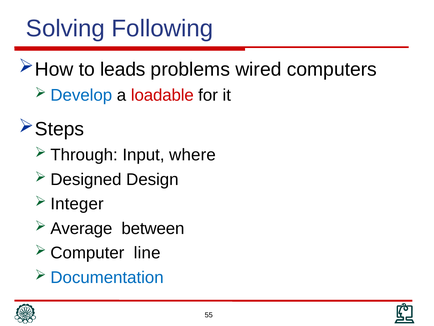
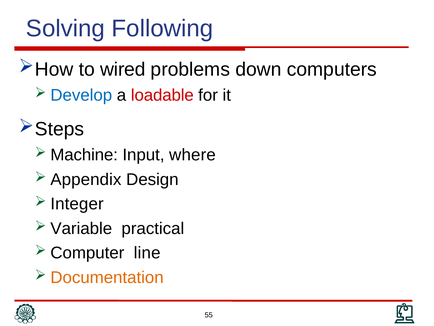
leads: leads -> wired (123, 69)
wired: wired -> down (258, 69)
Through: Through -> Machine (84, 155)
Designed: Designed -> Appendix (86, 179)
Average: Average -> Variable (81, 228)
between: between -> practical (153, 228)
Documentation colour: blue -> orange (107, 277)
